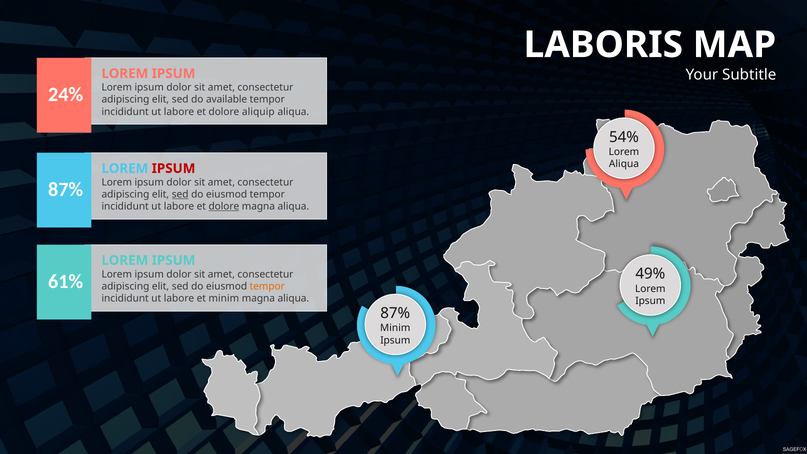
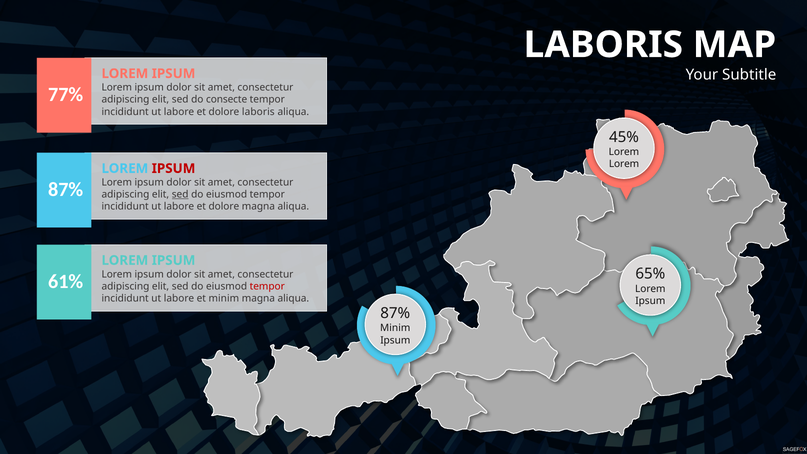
24%: 24% -> 77% (66, 95)
available: available -> consecte (227, 100)
dolore aliquip: aliquip -> laboris (258, 112)
54%: 54% -> 45% (624, 137)
Aliqua: Aliqua -> Lorem (624, 164)
dolore underline: present -> none (224, 207)
49%: 49% -> 65% (650, 274)
tempor colour: orange -> red (267, 286)
